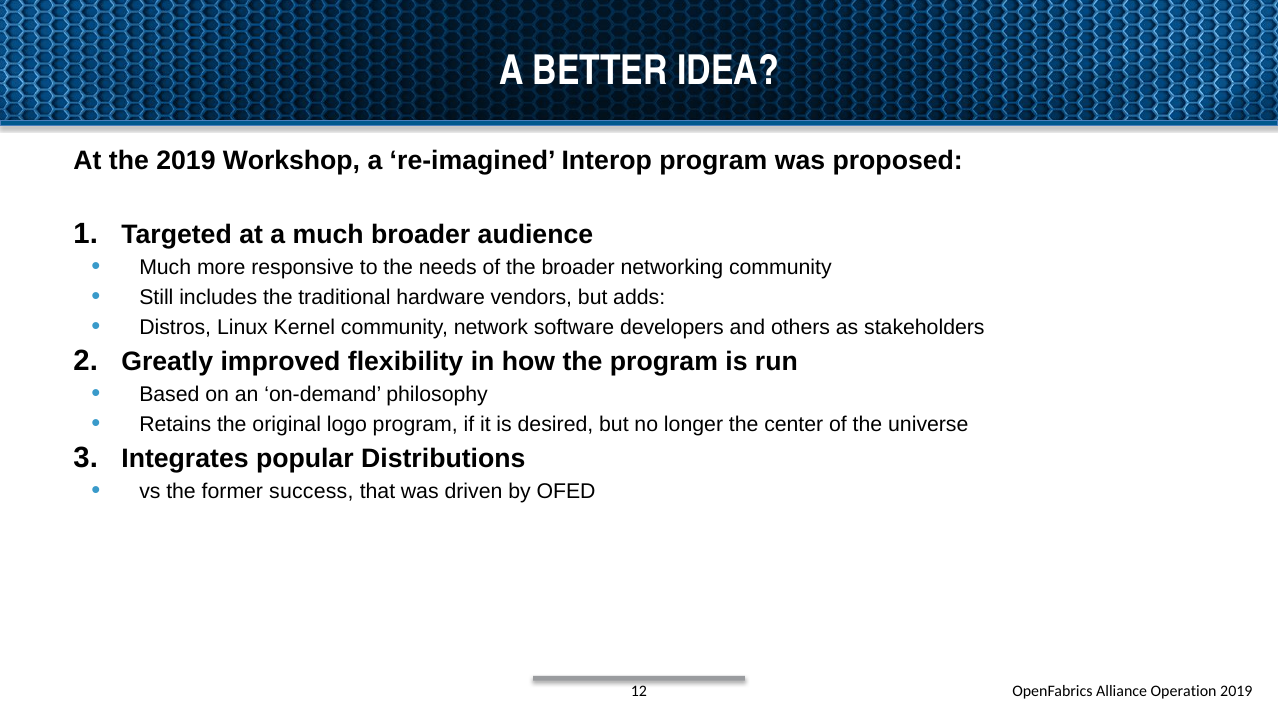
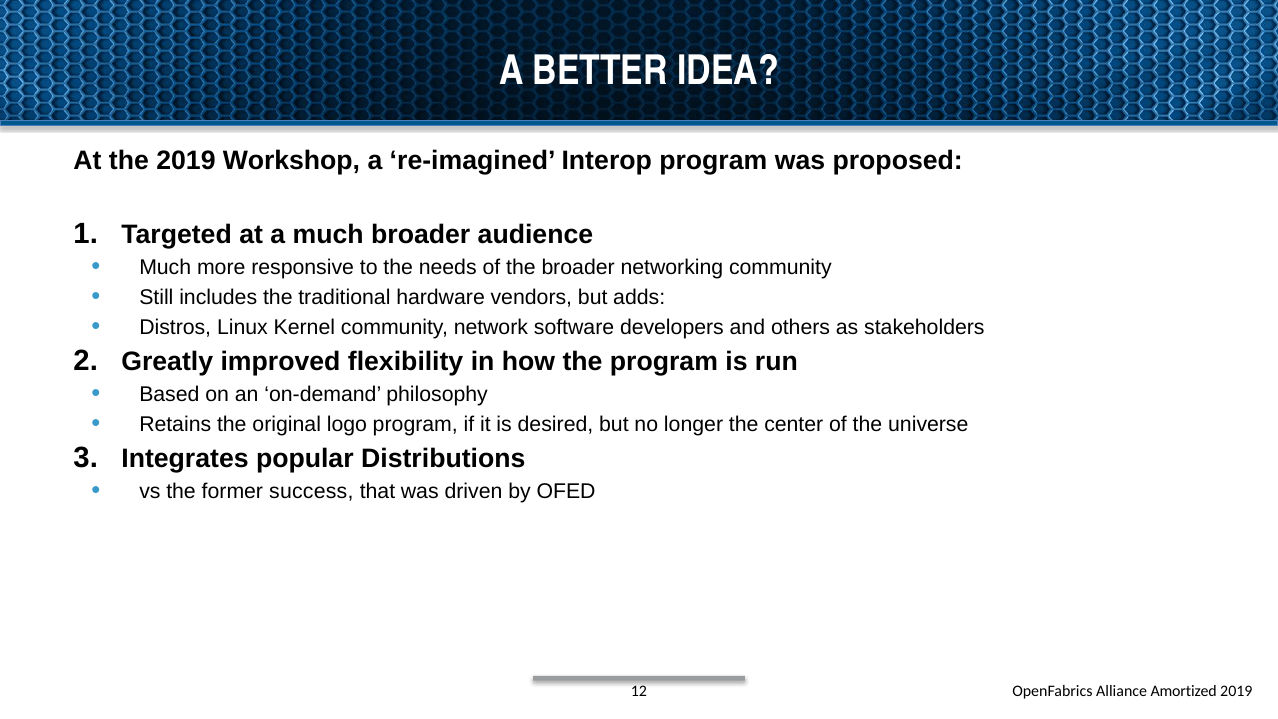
Operation: Operation -> Amortized (1184, 691)
